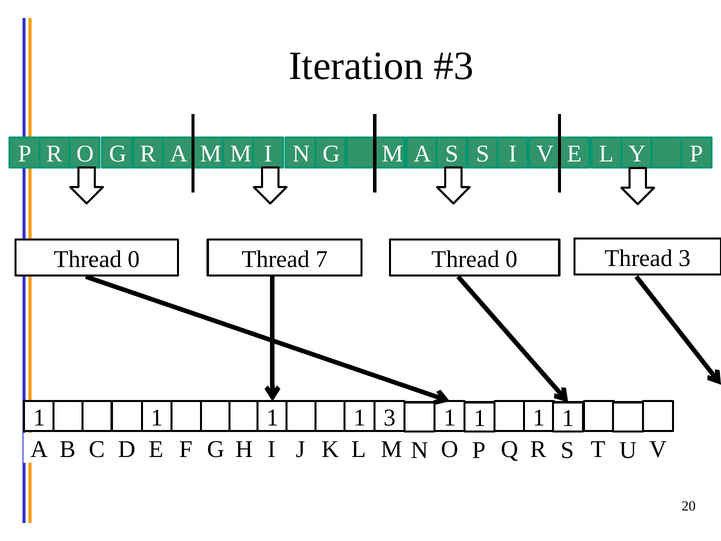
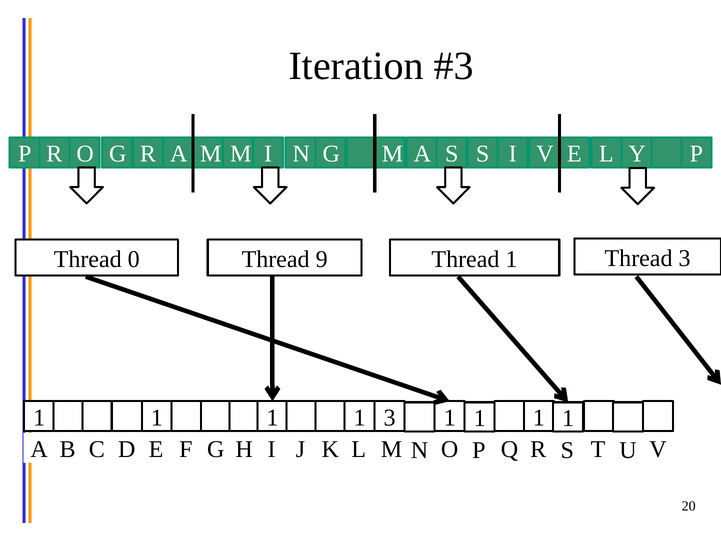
7: 7 -> 9 (322, 259)
0: 0 -> 1 (511, 259)
